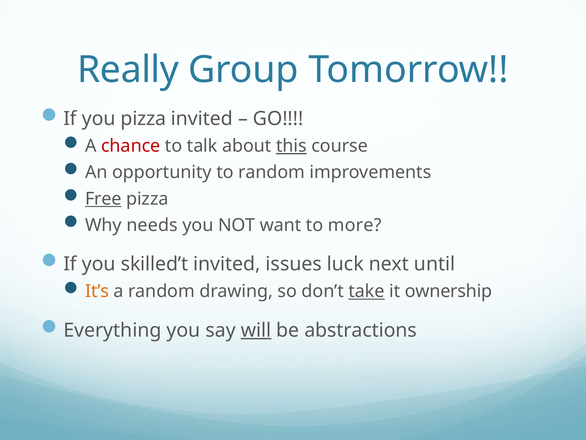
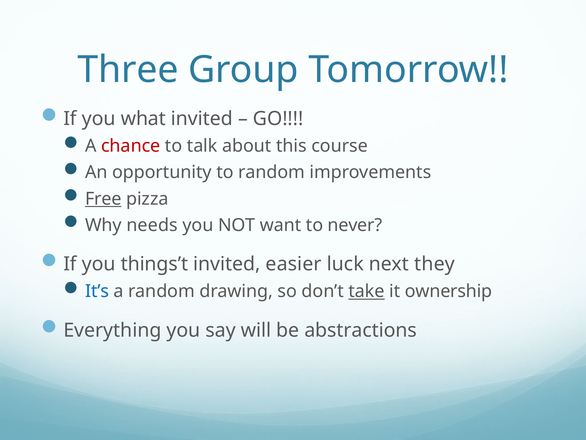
Really: Really -> Three (128, 70)
you pizza: pizza -> what (143, 119)
this underline: present -> none (291, 146)
more: more -> never (355, 225)
skilled’t: skilled’t -> things’t (154, 264)
issues: issues -> easier (294, 264)
until: until -> they (435, 264)
It’s colour: orange -> blue (97, 291)
will underline: present -> none (256, 330)
